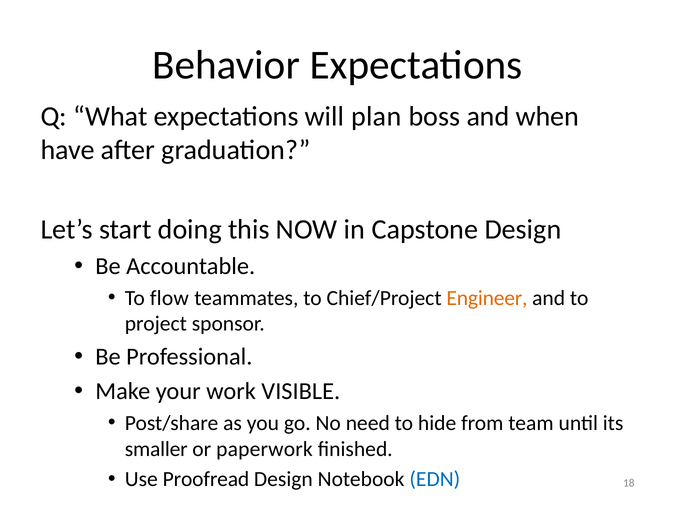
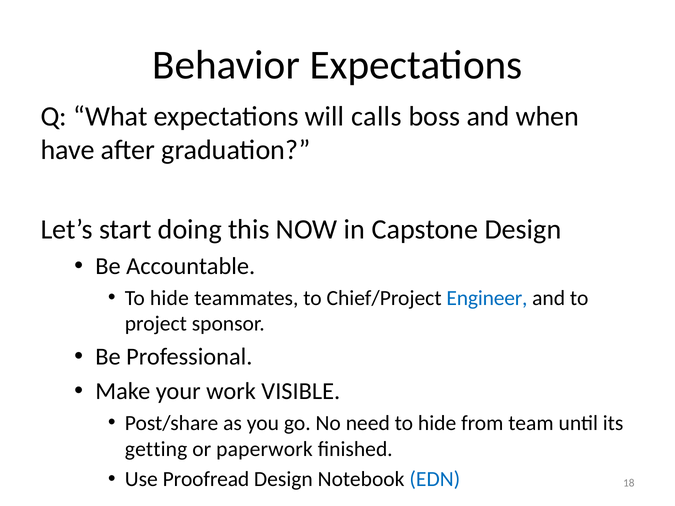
plan: plan -> calls (376, 117)
flow: flow -> hide (169, 298)
Engineer colour: orange -> blue (487, 298)
smaller: smaller -> getting (156, 449)
